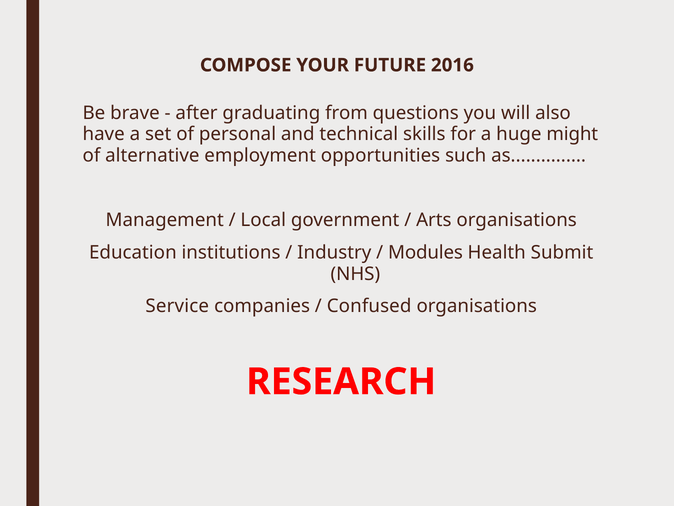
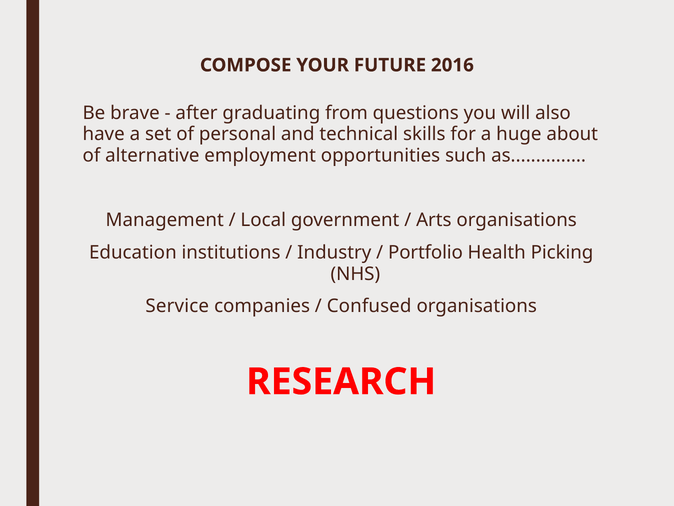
might: might -> about (572, 134)
Modules: Modules -> Portfolio (425, 252)
Submit: Submit -> Picking (562, 252)
